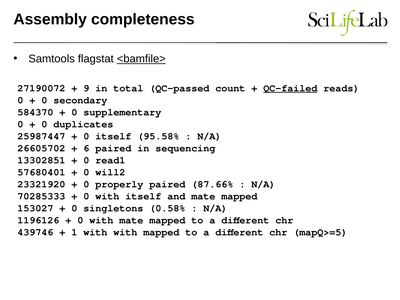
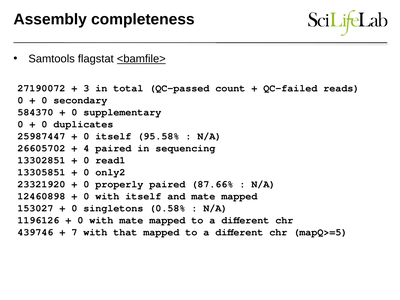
9: 9 -> 3 (86, 88)
QC-failed underline: present -> none (290, 88)
6: 6 -> 4 (86, 148)
57680401: 57680401 -> 13305851 (41, 172)
will2: will2 -> only2 (110, 172)
70285333: 70285333 -> 12460898 (41, 196)
1: 1 -> 7 (74, 232)
with with: with -> that (125, 232)
